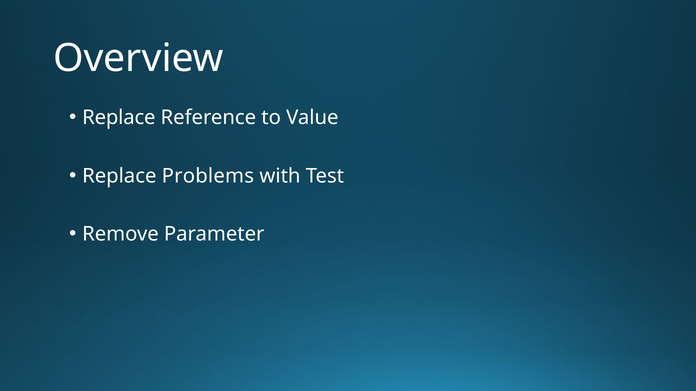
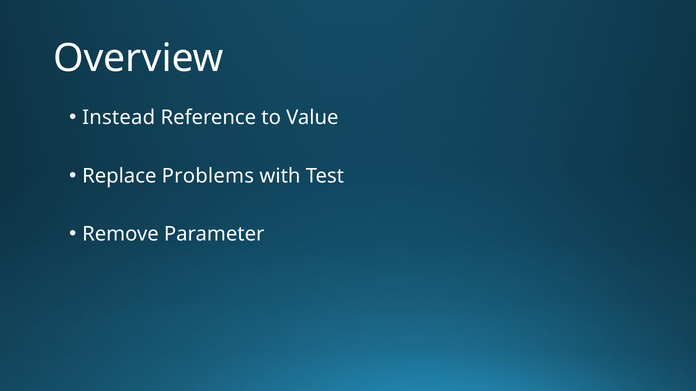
Replace: Replace -> Instead (119, 118)
